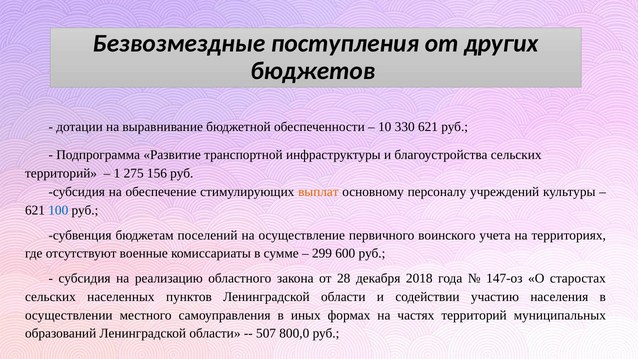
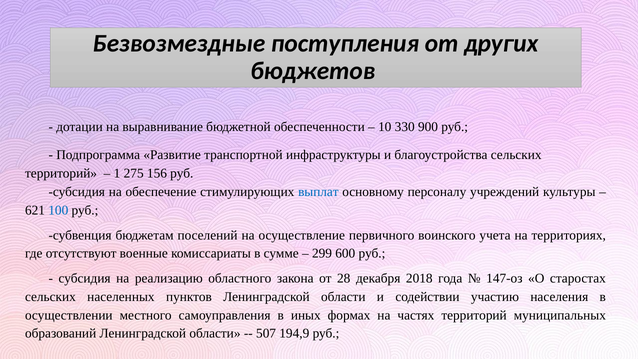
330 621: 621 -> 900 (428, 127)
выплат colour: orange -> blue (318, 192)
800,0: 800,0 -> 194,9 (294, 333)
